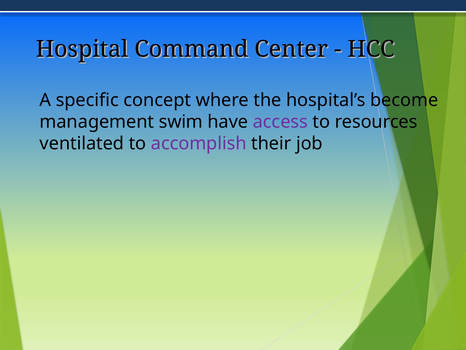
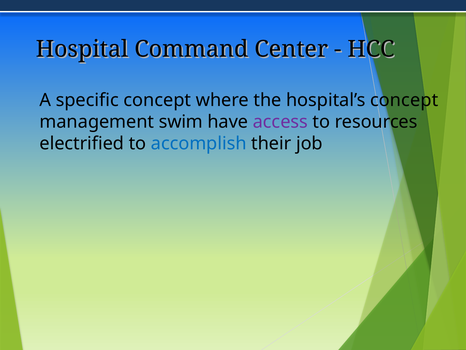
hospital’s become: become -> concept (404, 100)
ventilated: ventilated -> electrified (82, 143)
accomplish colour: purple -> blue (199, 143)
